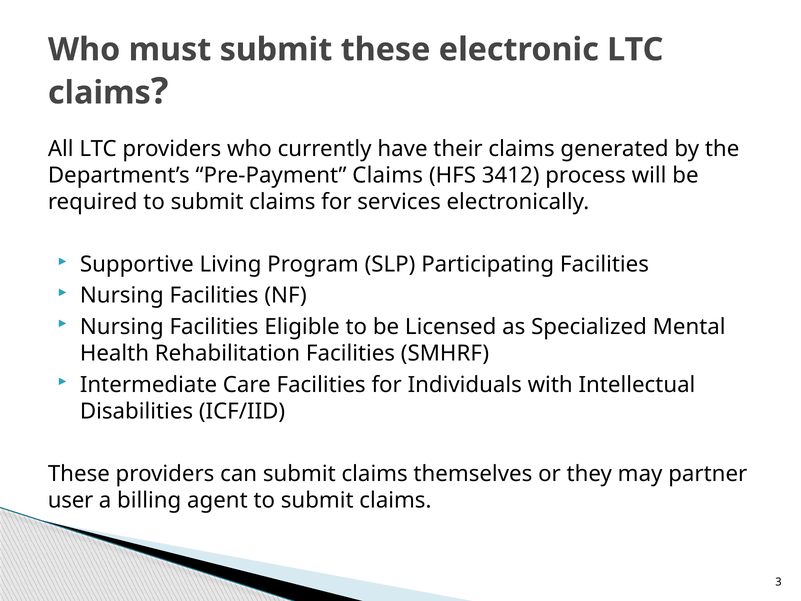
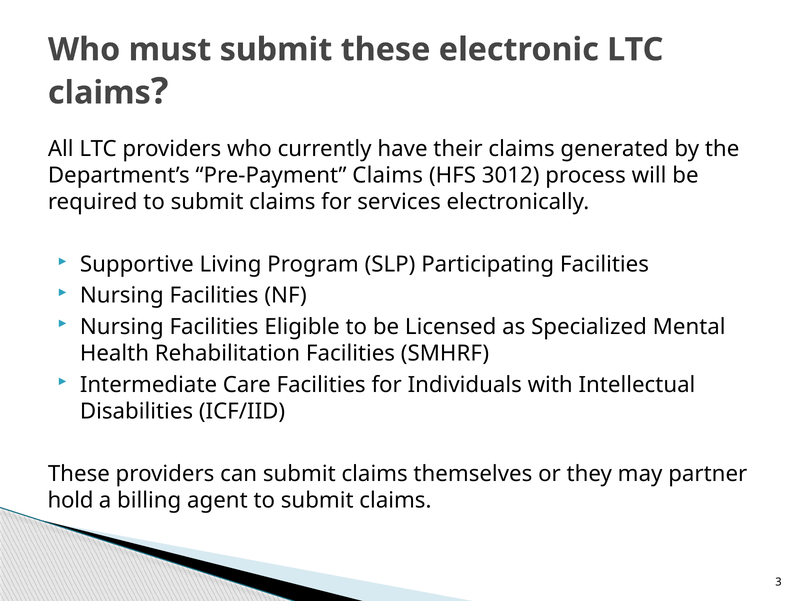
3412: 3412 -> 3012 (511, 175)
user: user -> hold (71, 500)
